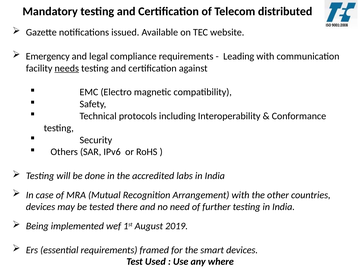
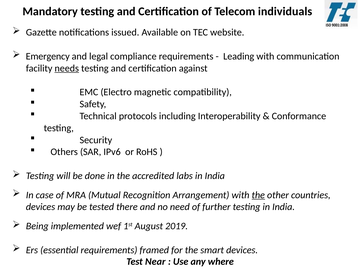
distributed: distributed -> individuals (285, 11)
the underline: none -> present (258, 195)
Used: Used -> Near (155, 261)
